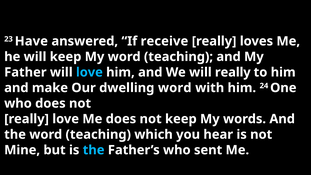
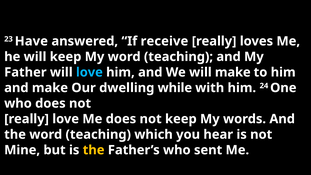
will really: really -> make (233, 72)
dwelling word: word -> while (175, 88)
the colour: light blue -> yellow (94, 150)
